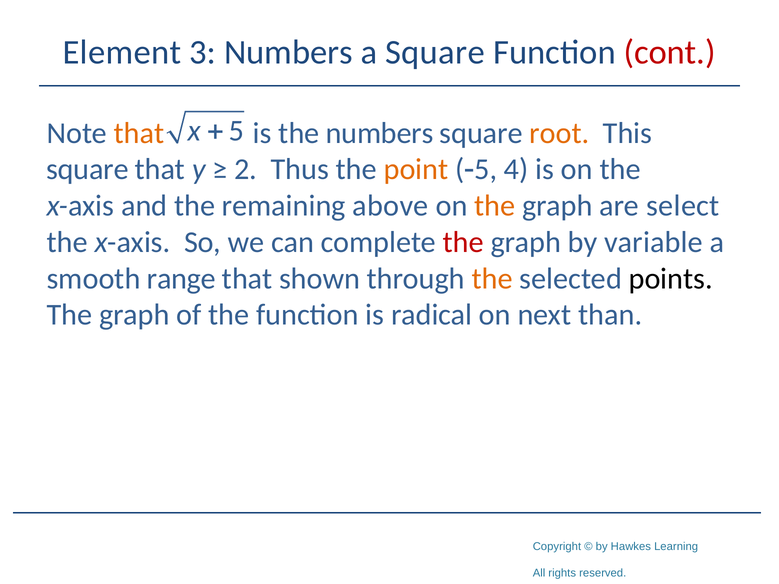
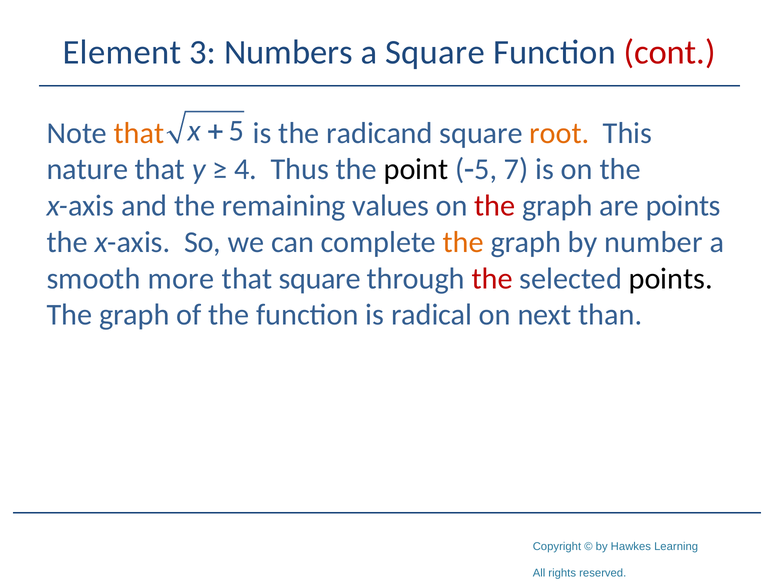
the numbers: numbers -> radicand (380, 133)
square: square -> nature (87, 170)
2: 2 -> 4 (246, 170)
point colour: orange -> black (416, 170)
4: 4 -> 7 (516, 170)
above: above -> values (391, 206)
the colour: orange -> red (495, 206)
are select: select -> points (683, 206)
the colour: red -> orange (463, 242)
variable: variable -> number (653, 242)
range: range -> more (181, 279)
that shown: shown -> square (320, 279)
the colour: orange -> red (492, 279)
